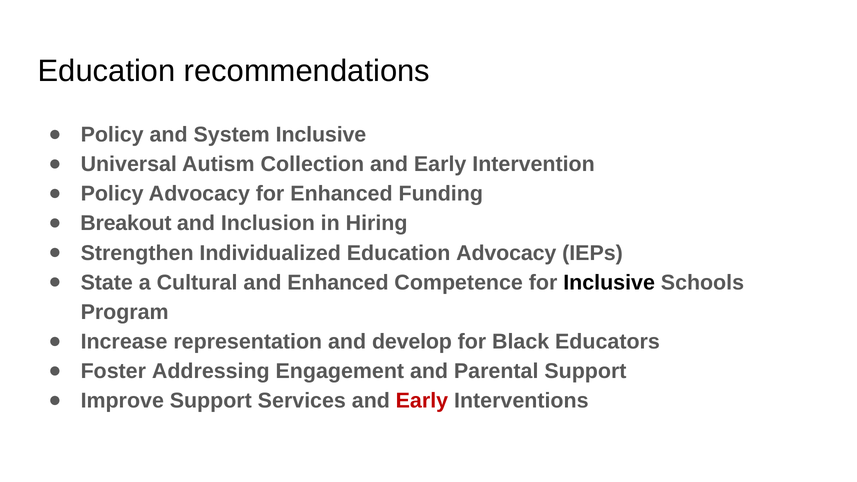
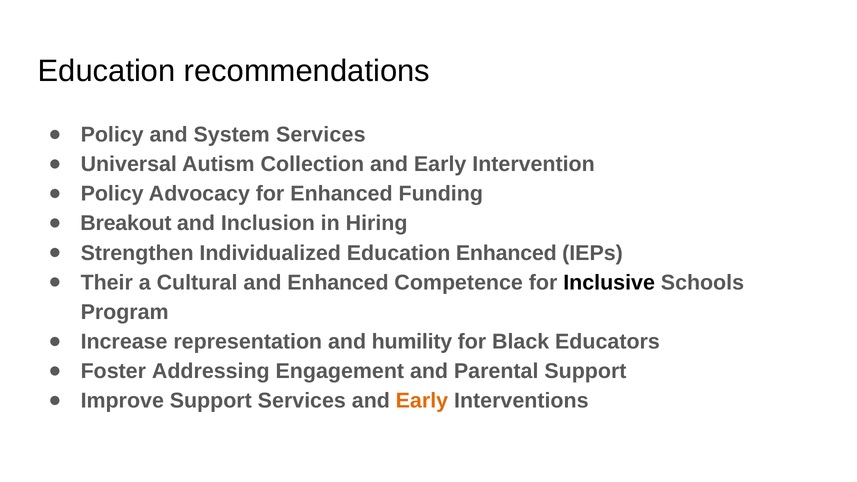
System Inclusive: Inclusive -> Services (321, 135)
Education Advocacy: Advocacy -> Enhanced (506, 253)
State: State -> Their (107, 283)
develop: develop -> humility (412, 342)
Early colour: red -> orange (422, 401)
